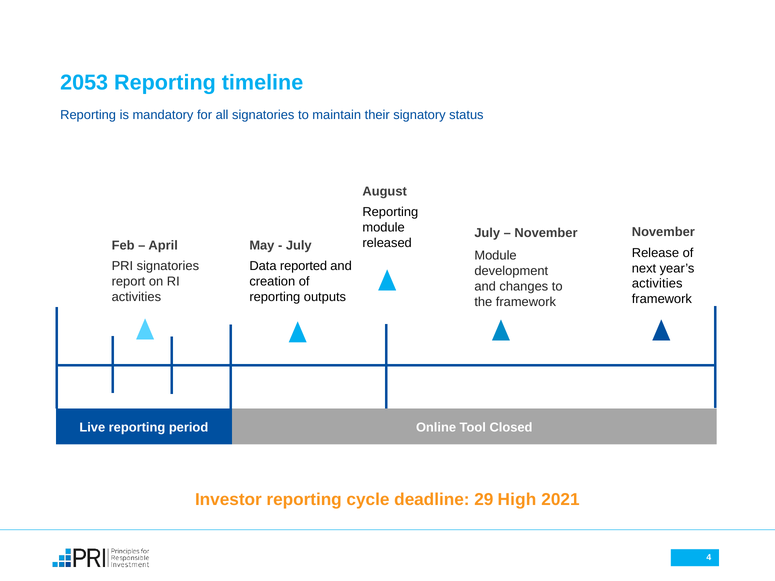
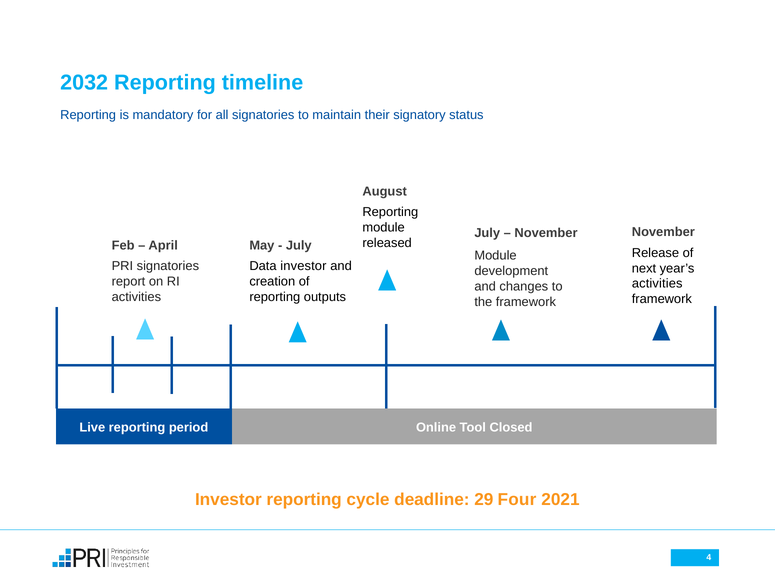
2053: 2053 -> 2032 (84, 83)
Data reported: reported -> investor (303, 266)
High: High -> Four (517, 500)
